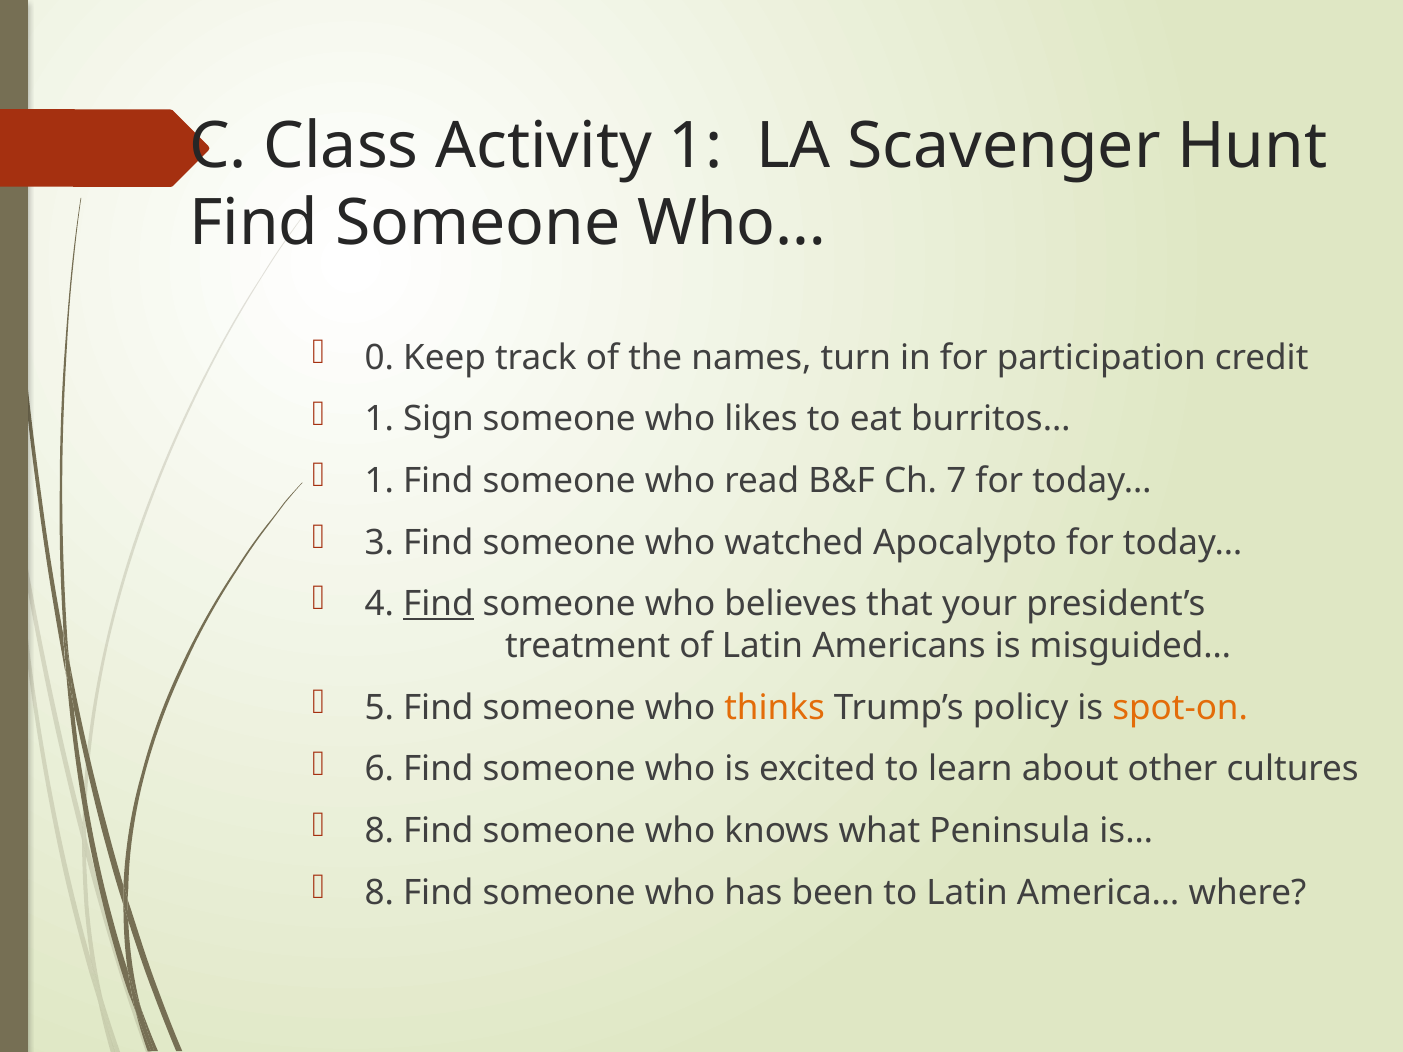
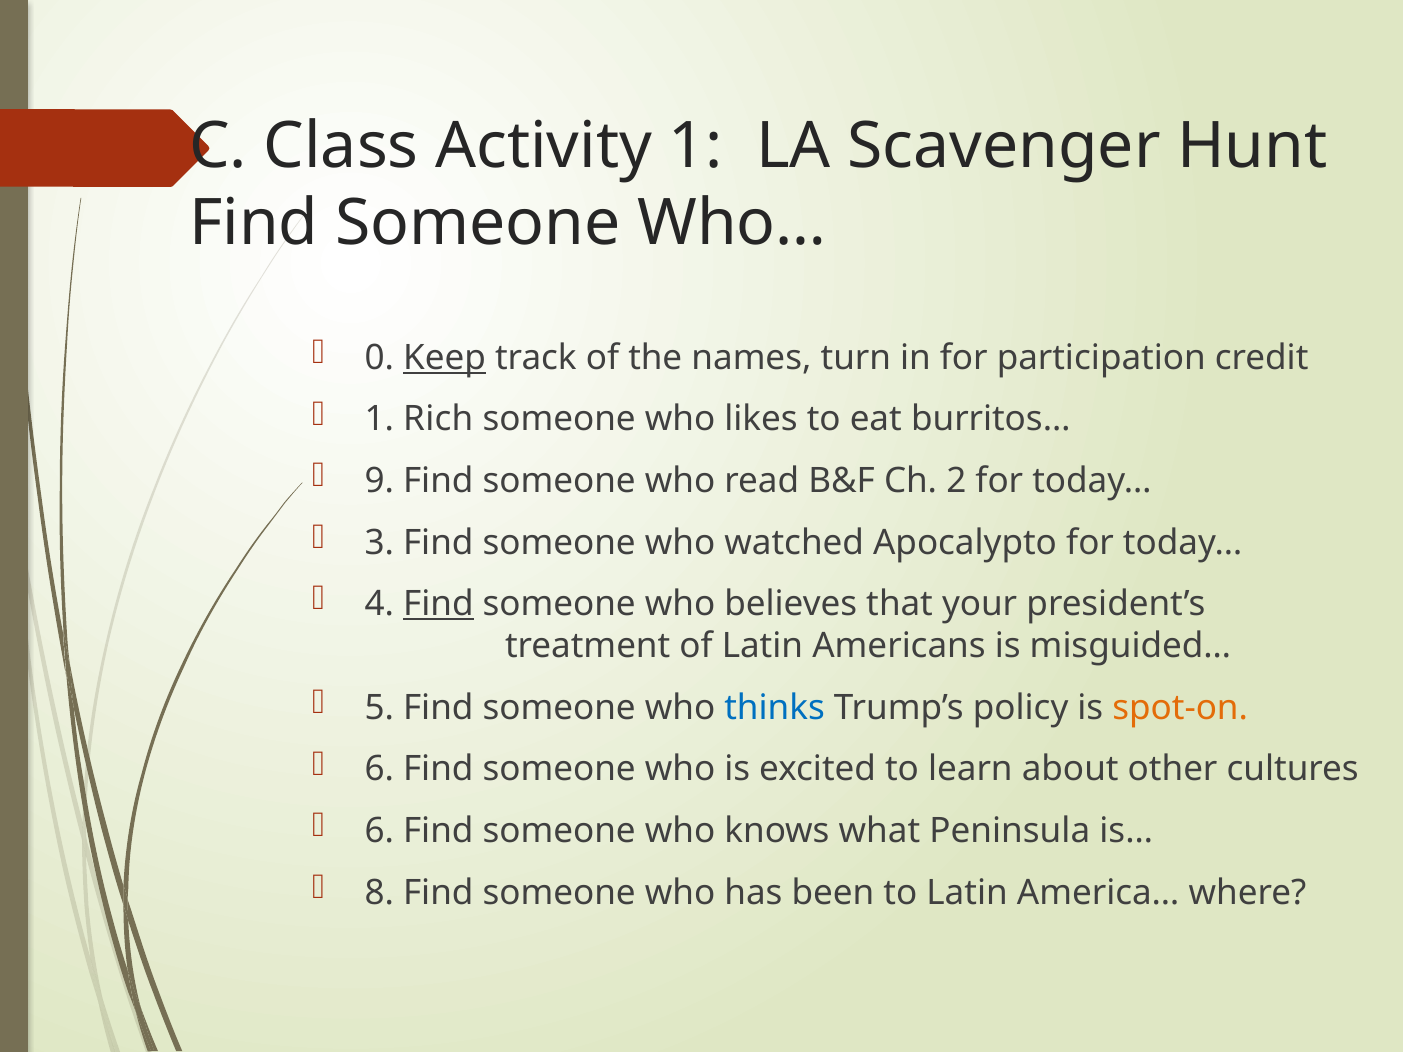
Keep underline: none -> present (445, 358)
Sign: Sign -> Rich (438, 419)
1: 1 -> 9 (379, 481)
7: 7 -> 2 (956, 481)
thinks colour: orange -> blue (775, 708)
8: 8 -> 6 (379, 831)
